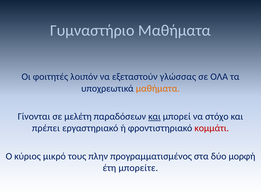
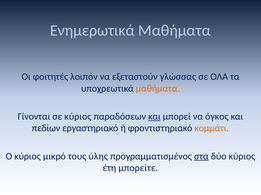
Γυμναστήριο: Γυμναστήριο -> Ενημερωτικά (92, 31)
σε μελέτη: μελέτη -> κύριος (78, 117)
στόχο: στόχο -> όγκος (217, 117)
πρέπει: πρέπει -> πεδίων (46, 129)
κομμάτι colour: red -> orange (212, 129)
πλην: πλην -> ύλης (98, 157)
στα underline: none -> present (201, 157)
δύο μορφή: μορφή -> κύριος (242, 157)
